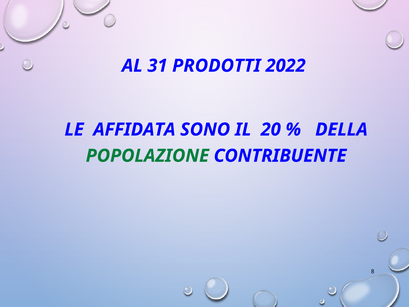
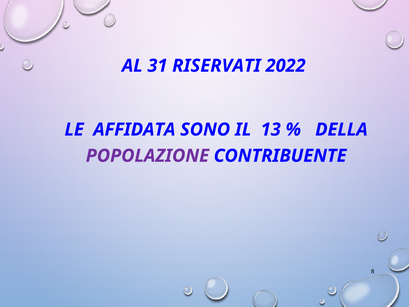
PRODOTTI: PRODOTTI -> RISERVATI (216, 66)
20: 20 -> 13 (271, 129)
POPOLAZIONE colour: green -> purple (147, 156)
